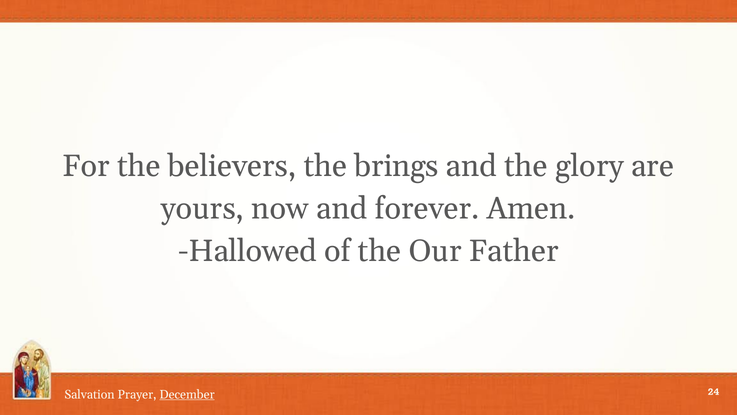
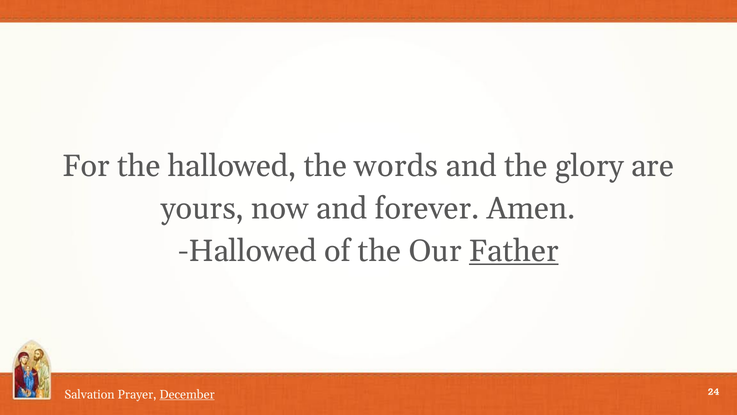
the believers: believers -> hallowed (232, 166)
brings: brings -> words (396, 166)
Father underline: none -> present (514, 251)
